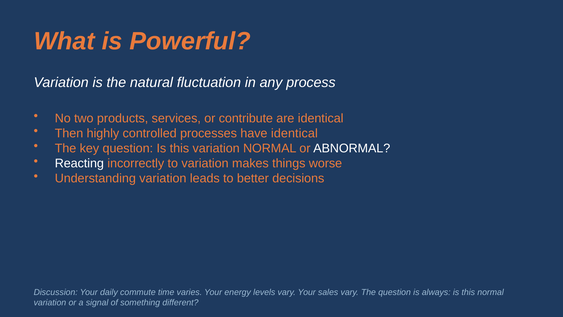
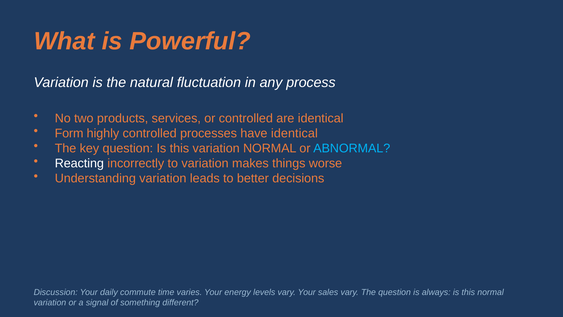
or contribute: contribute -> controlled (246, 118)
Then: Then -> Form (69, 133)
ABNORMAL colour: white -> light blue (352, 148)
